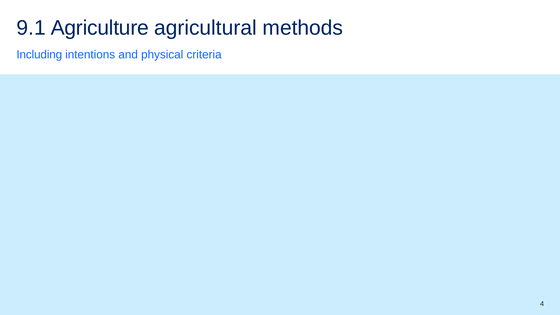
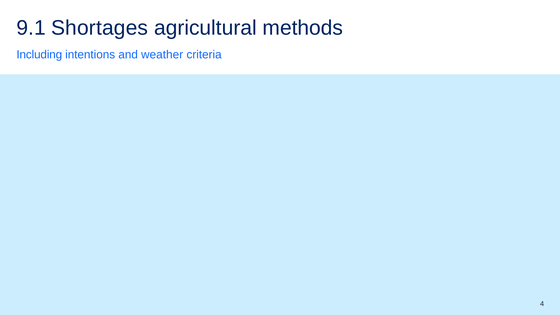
Agriculture: Agriculture -> Shortages (100, 28)
physical: physical -> weather (162, 55)
